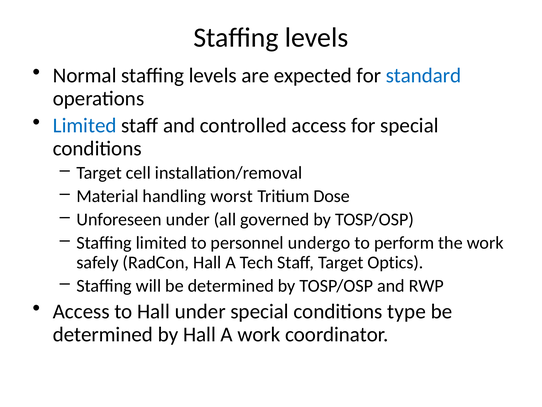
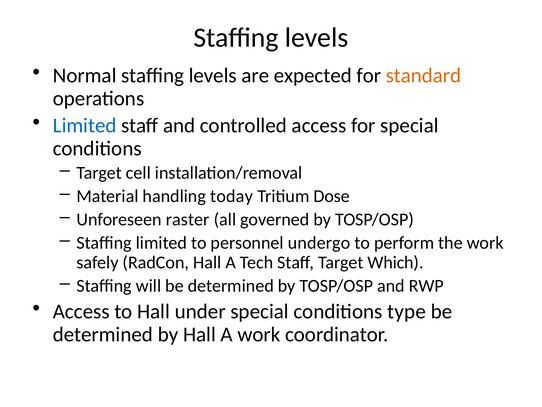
standard colour: blue -> orange (423, 76)
worst: worst -> today (232, 196)
Unforeseen under: under -> raster (188, 219)
Optics: Optics -> Which (396, 262)
